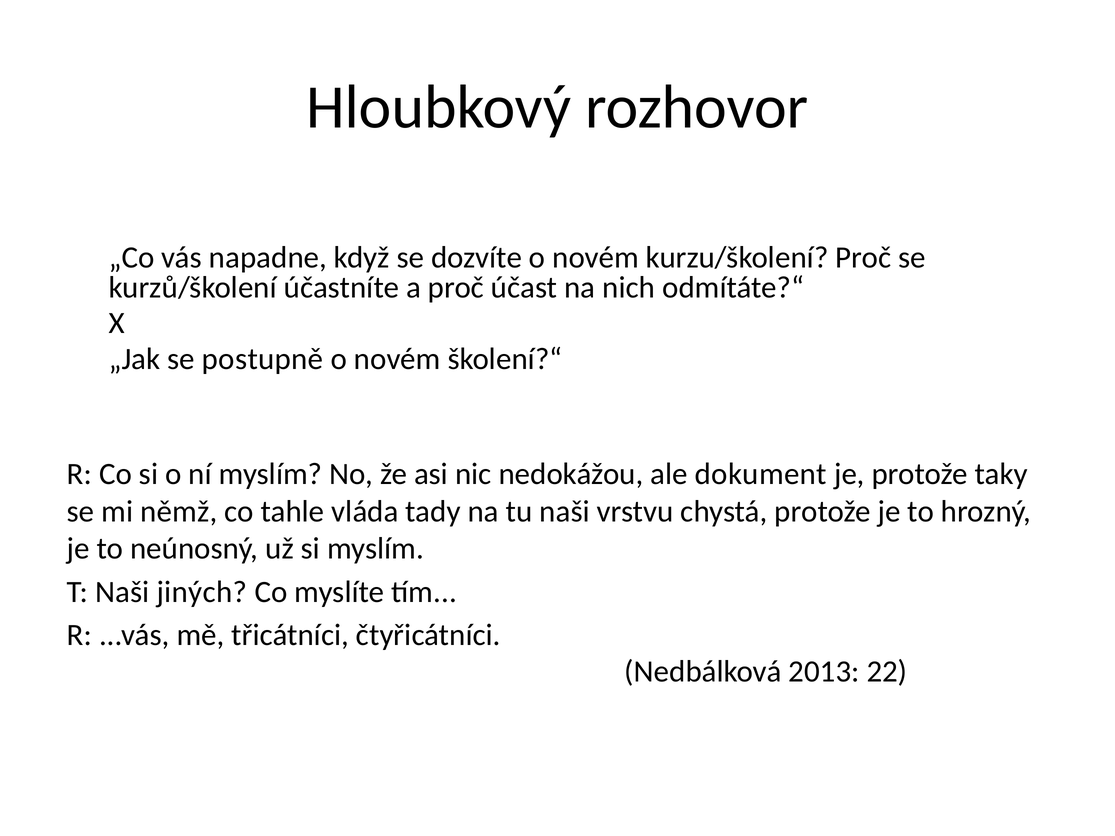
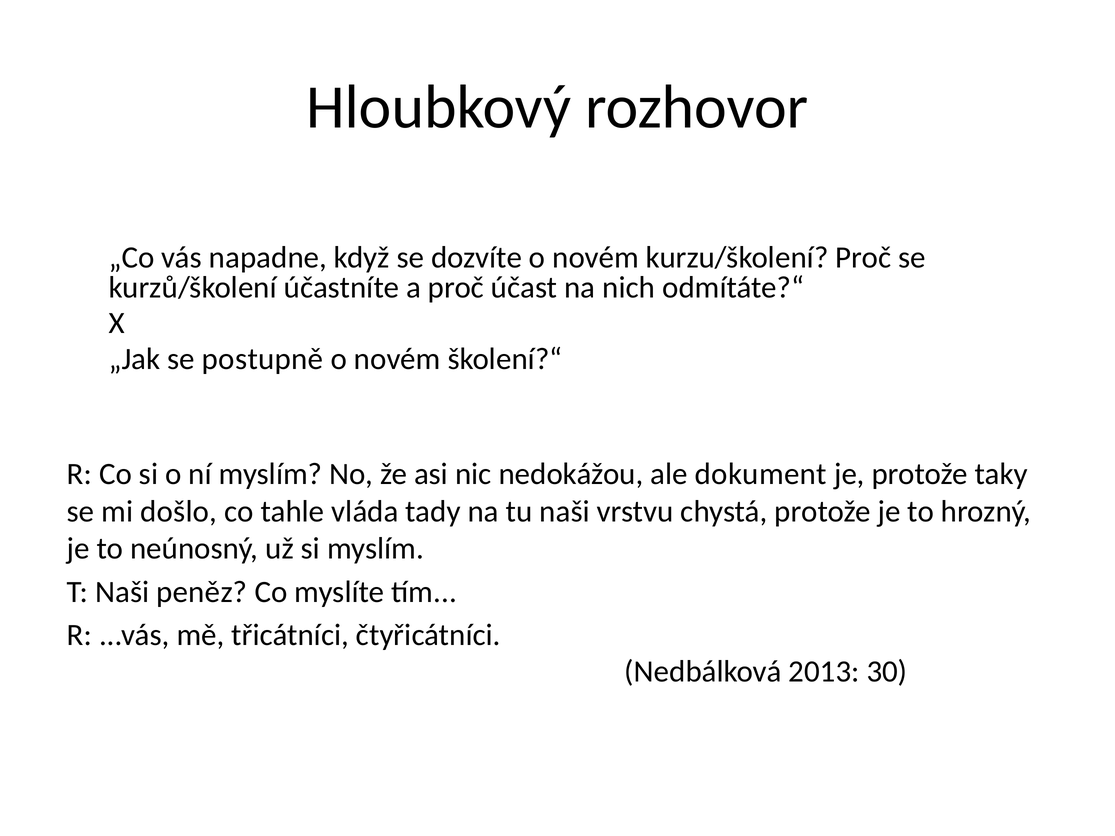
němž: němž -> došlo (179, 511)
jiných: jiných -> peněz (202, 592)
22: 22 -> 30 (887, 672)
